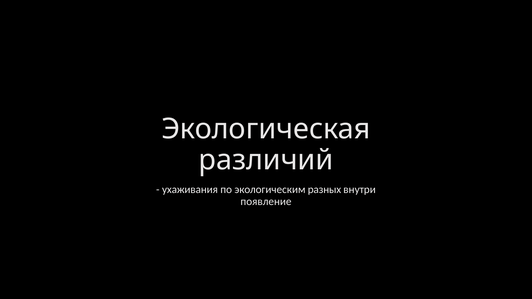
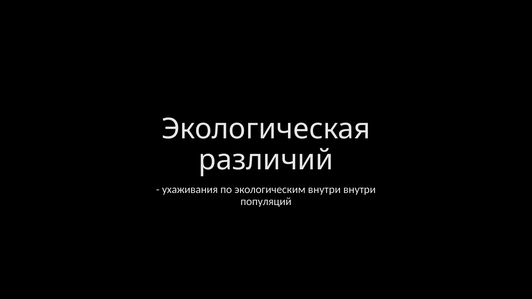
экологическим разных: разных -> внутри (324, 190)
появление: появление -> популяций (266, 202)
